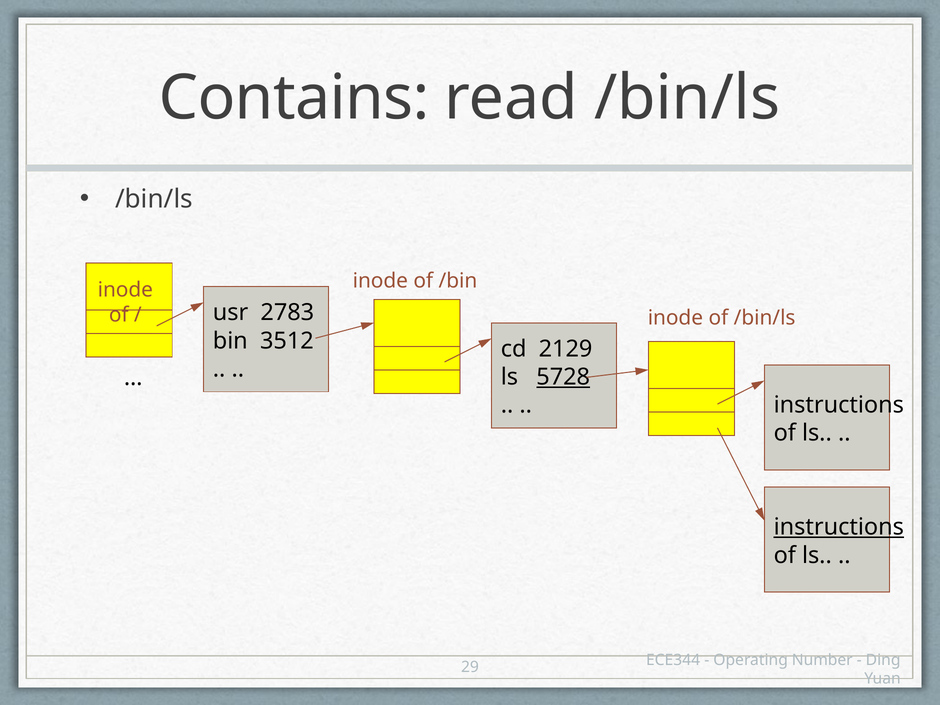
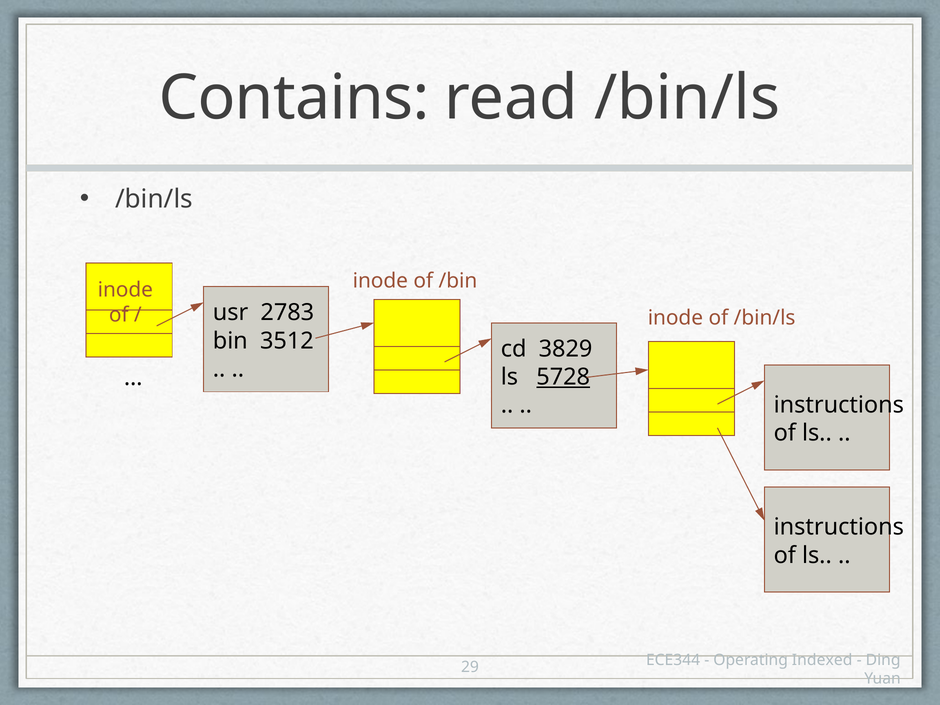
2129: 2129 -> 3829 (566, 349)
instructions underline: present -> none (839, 527)
Number: Number -> Indexed (822, 660)
